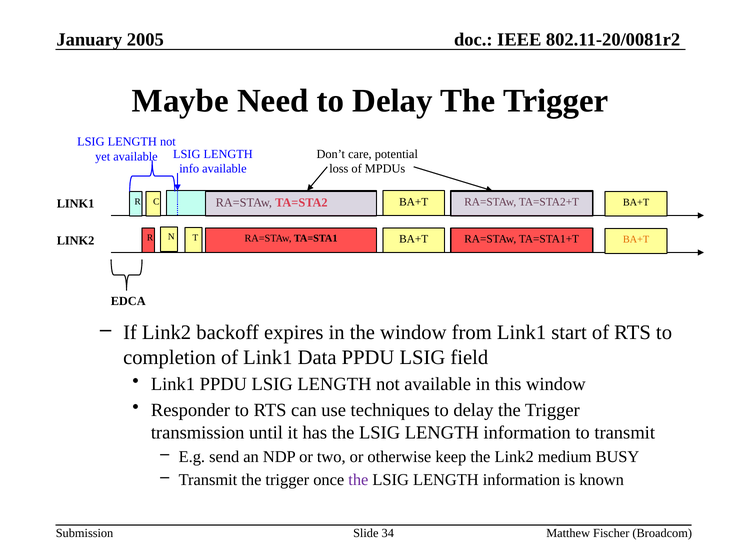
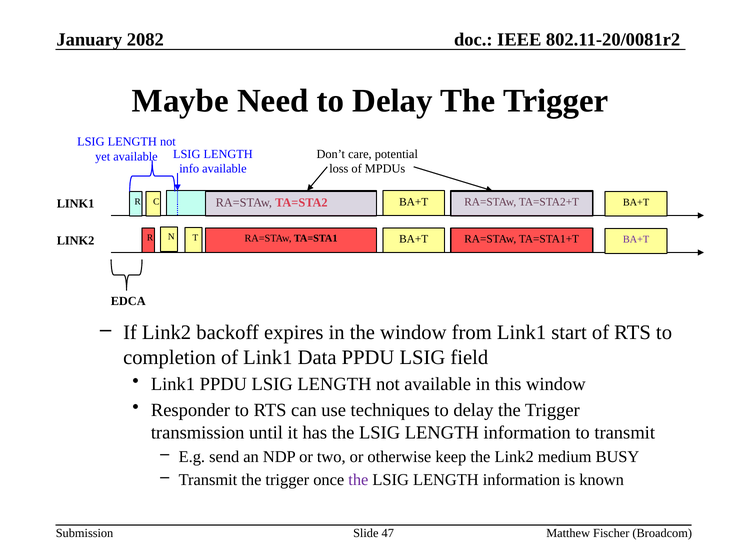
2005: 2005 -> 2082 (145, 40)
BA+T colour: orange -> purple (636, 239)
34: 34 -> 47 (388, 533)
